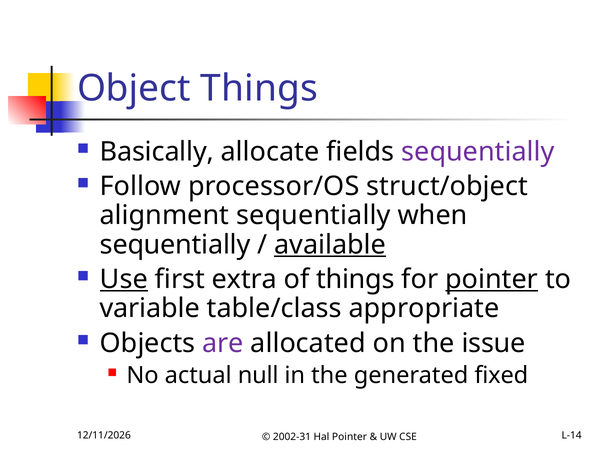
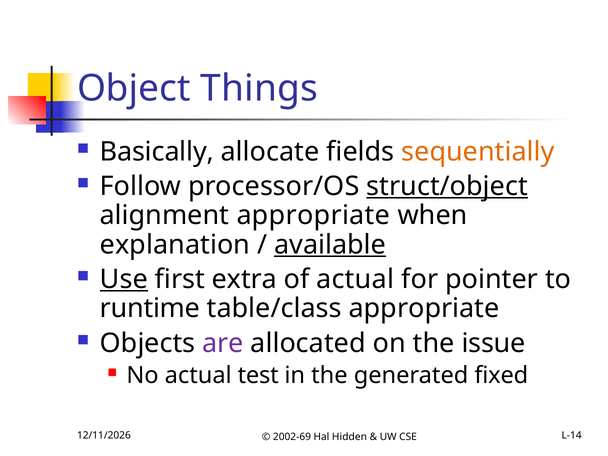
sequentially colour: purple -> orange (478, 152)
struct/object underline: none -> present (447, 186)
alignment sequentially: sequentially -> appropriate (313, 215)
sequentially: sequentially -> explanation (175, 245)
of things: things -> actual (355, 279)
pointer underline: present -> none (492, 279)
variable: variable -> runtime (150, 308)
null: null -> test (258, 375)
2002-31: 2002-31 -> 2002-69 (292, 437)
Hal Pointer: Pointer -> Hidden (349, 437)
